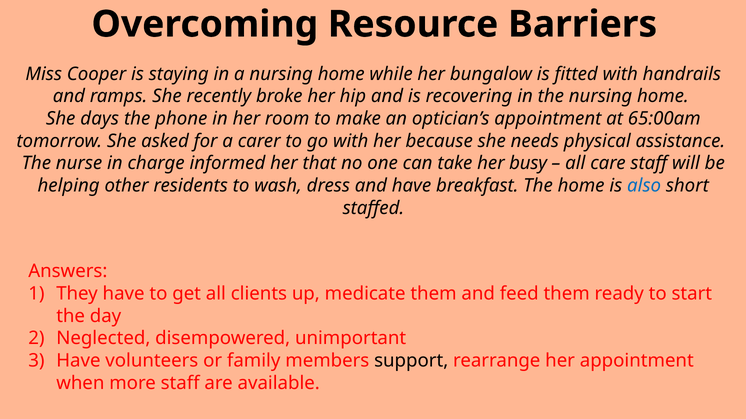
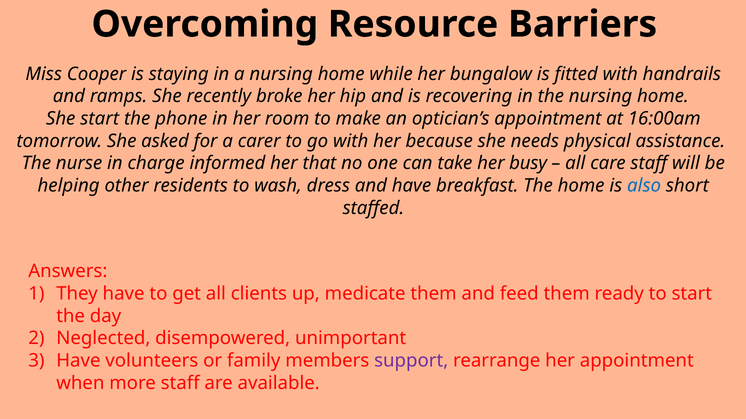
She days: days -> start (100, 119)
65:00am: 65:00am -> 16:00am (664, 119)
support colour: black -> purple (411, 361)
